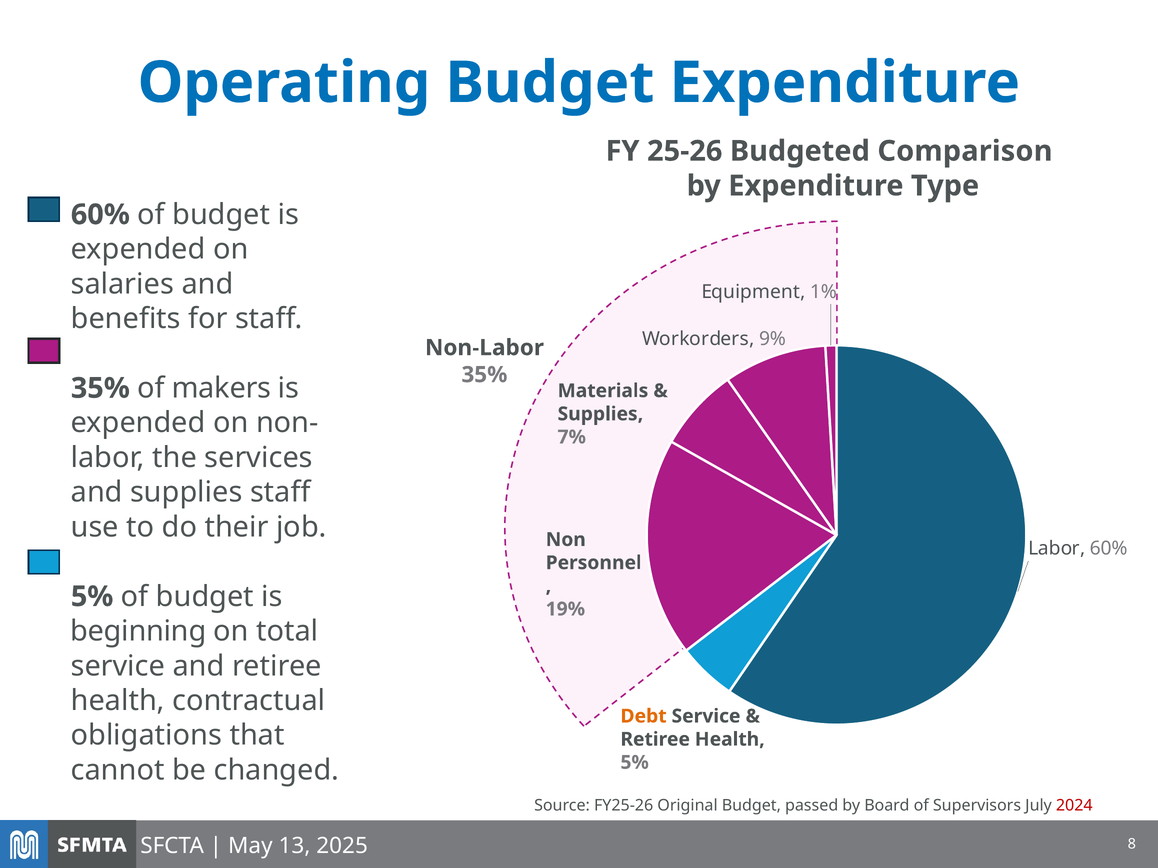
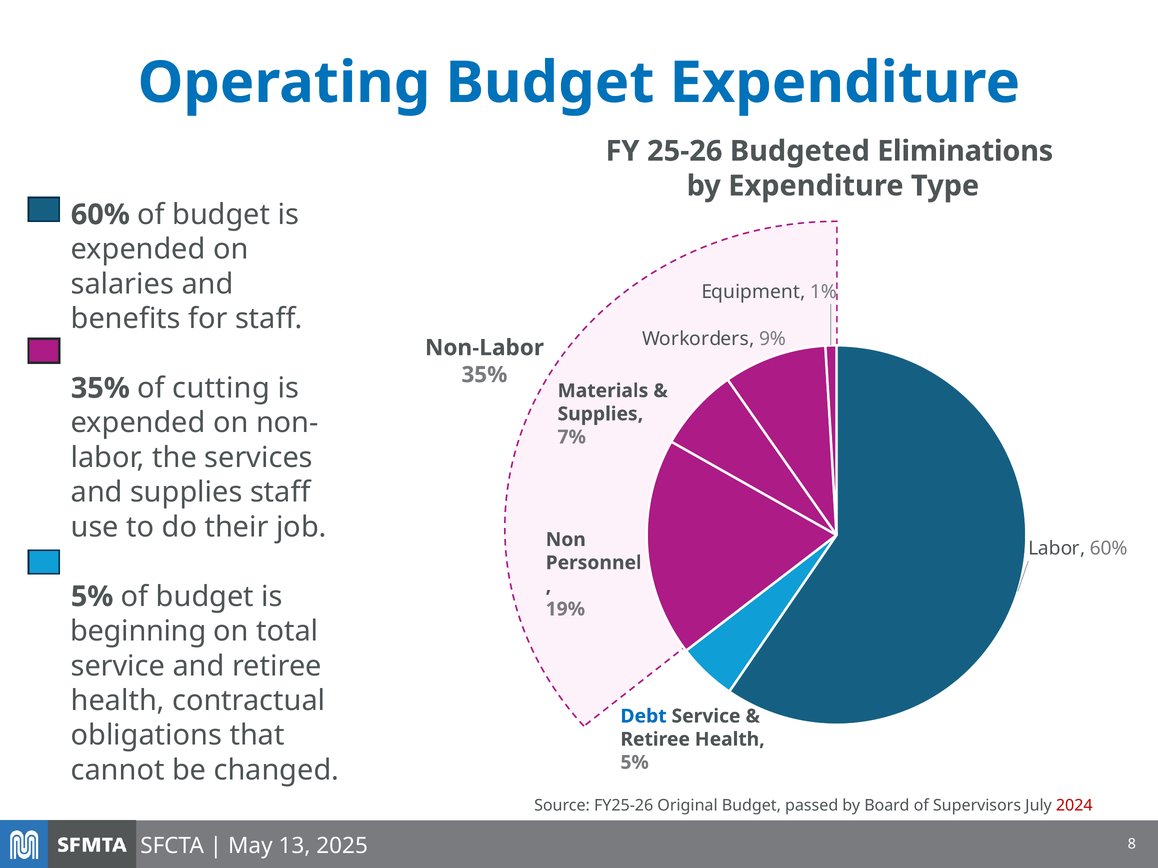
Comparison: Comparison -> Eliminations (965, 151)
makers: makers -> cutting (221, 388)
Debt colour: orange -> blue (644, 717)
